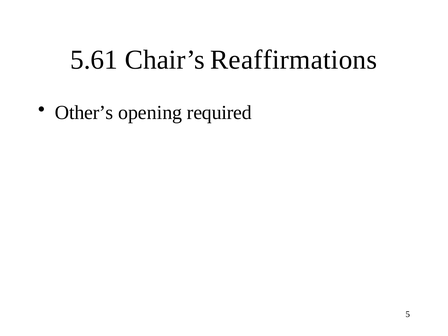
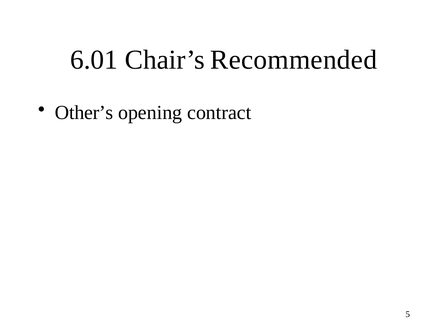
5.61: 5.61 -> 6.01 (94, 60)
Reaffirmations: Reaffirmations -> Recommended (294, 60)
required: required -> contract (219, 113)
